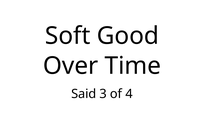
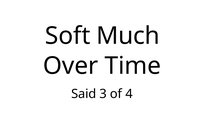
Good: Good -> Much (128, 36)
